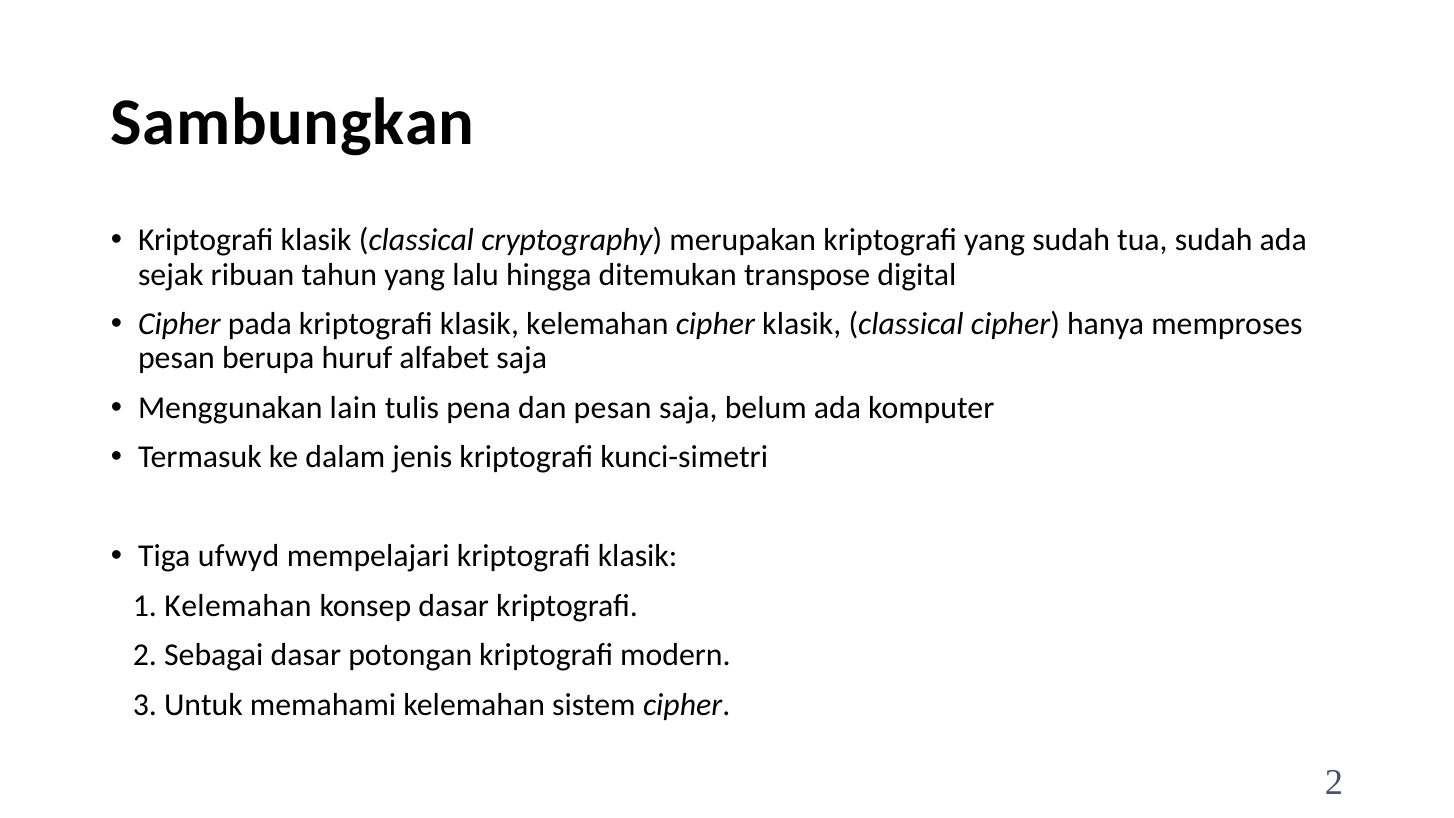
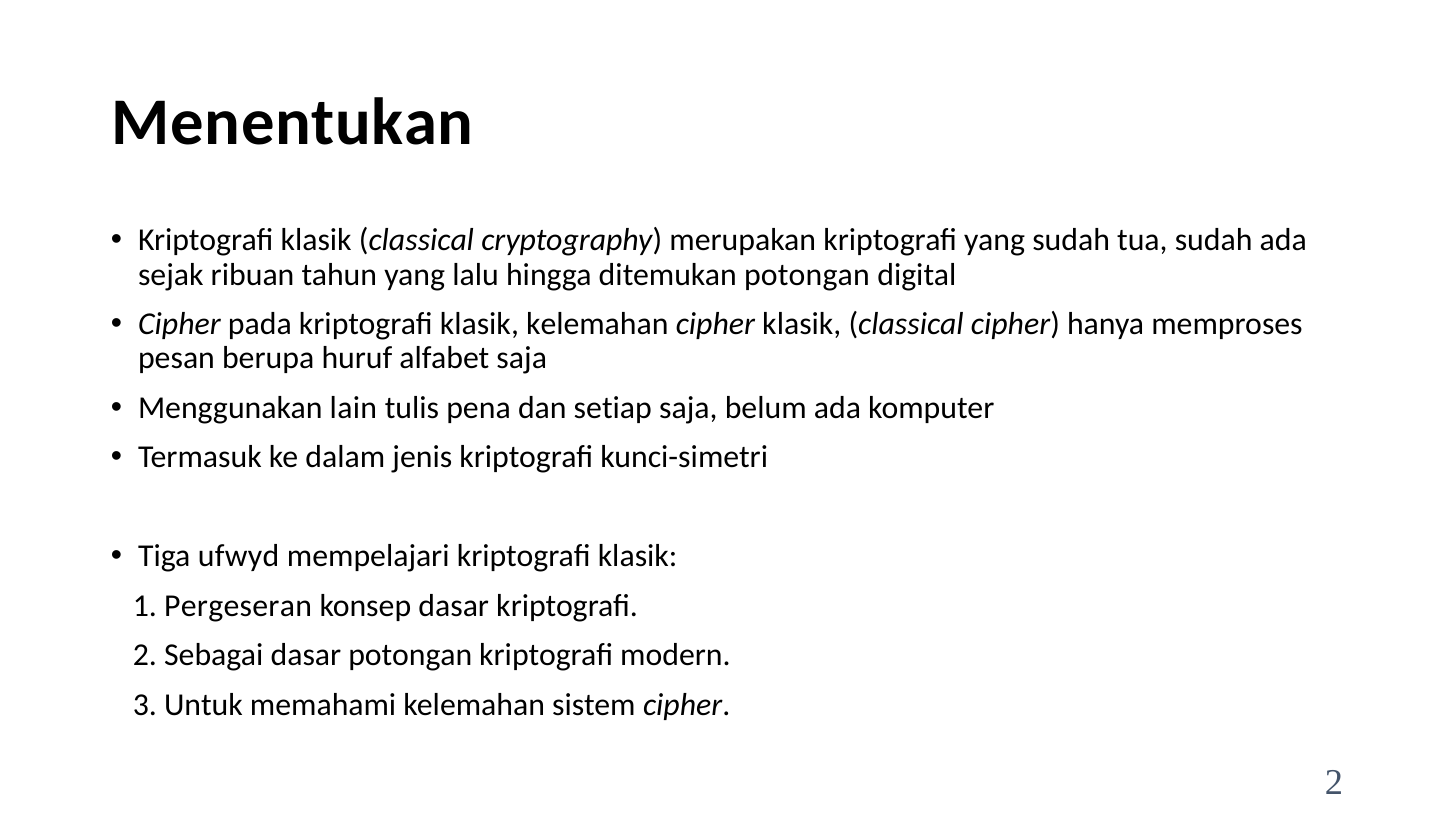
Sambungkan: Sambungkan -> Menentukan (293, 122)
ditemukan transpose: transpose -> potongan (807, 274)
dan pesan: pesan -> setiap (613, 408)
1 Kelemahan: Kelemahan -> Pergeseran (238, 606)
